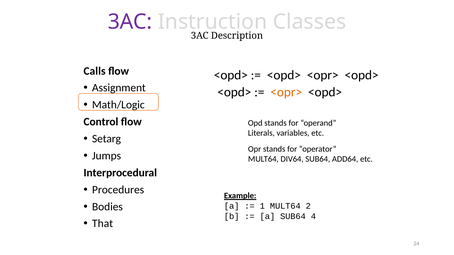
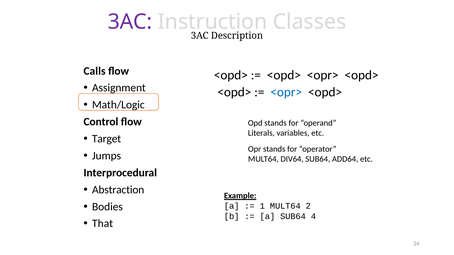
<opr> colour: orange -> blue (286, 92)
Setarg: Setarg -> Target (107, 139)
Procedures: Procedures -> Abstraction (118, 190)
